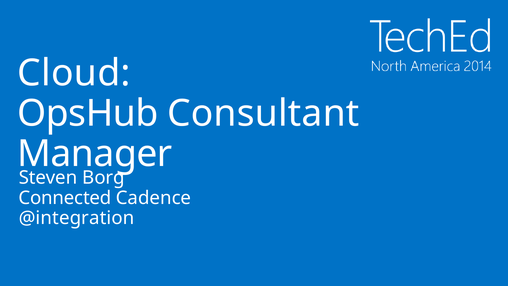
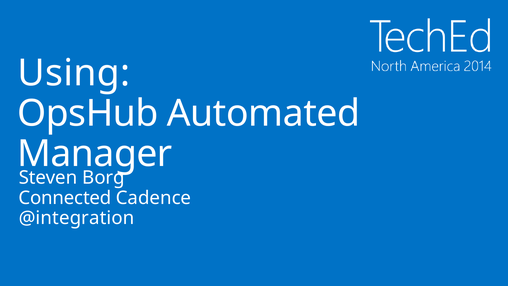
Cloud: Cloud -> Using (74, 73)
Consultant: Consultant -> Automated (263, 113)
